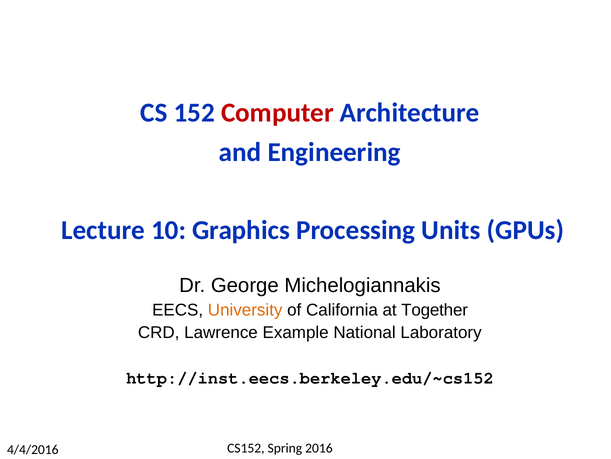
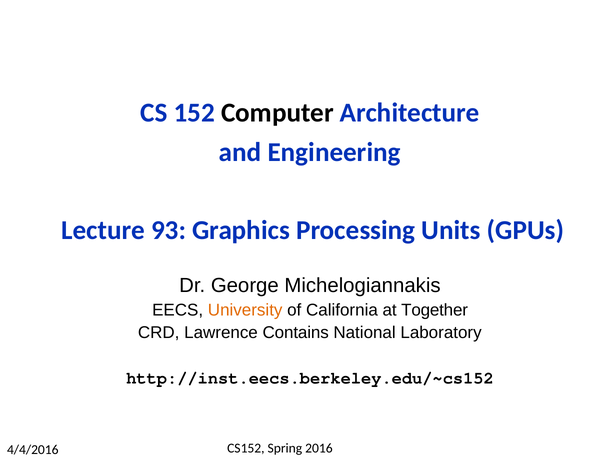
Computer colour: red -> black (277, 113)
10: 10 -> 93 (169, 230)
Example: Example -> Contains (296, 332)
